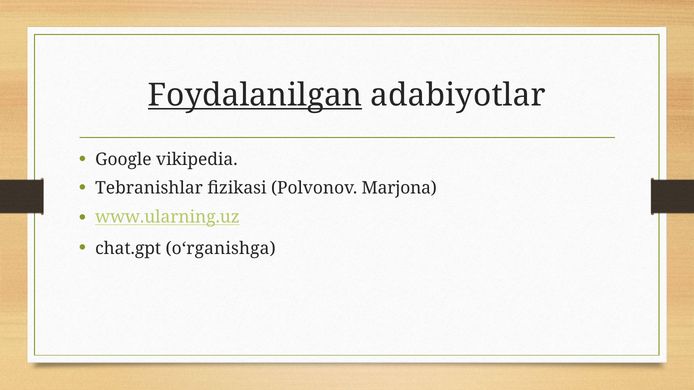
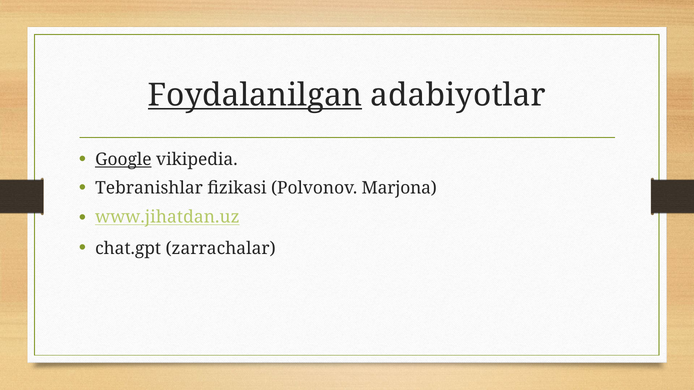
Google underline: none -> present (123, 160)
www.ularning.uz: www.ularning.uz -> www.jihatdan.uz (167, 217)
oʻrganishga: oʻrganishga -> zarrachalar (221, 249)
